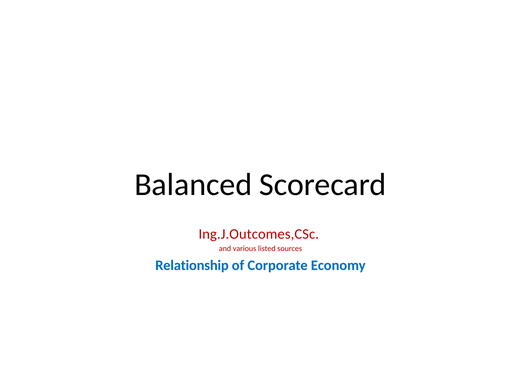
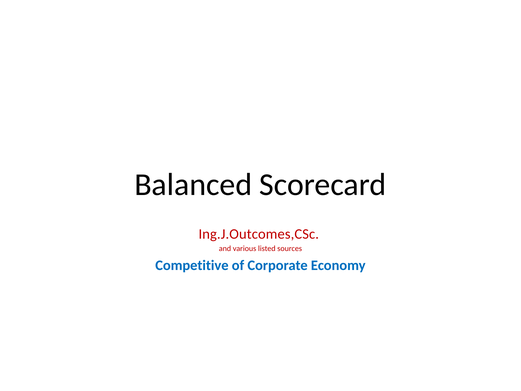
Relationship: Relationship -> Competitive (192, 265)
